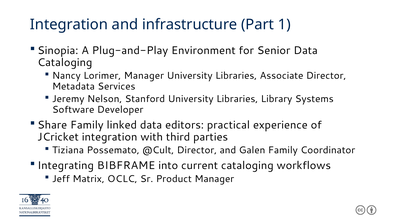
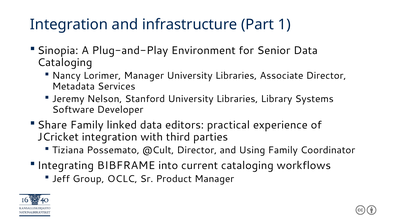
Galen: Galen -> Using (252, 150)
Matrix: Matrix -> Group (88, 179)
